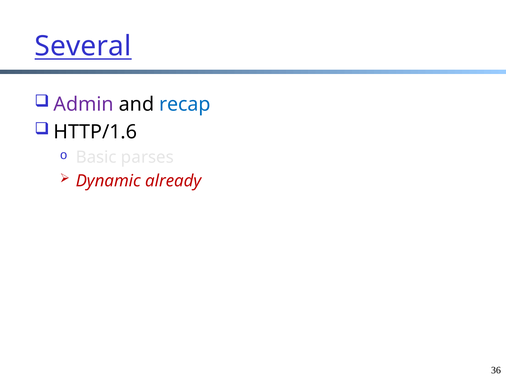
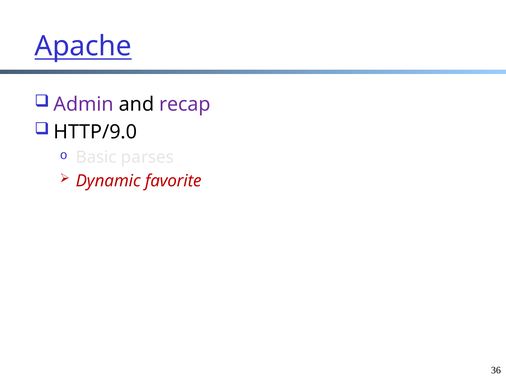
Several: Several -> Apache (83, 46)
recap colour: blue -> purple (185, 104)
HTTP/1.6: HTTP/1.6 -> HTTP/9.0 (95, 132)
already: already -> favorite (173, 181)
